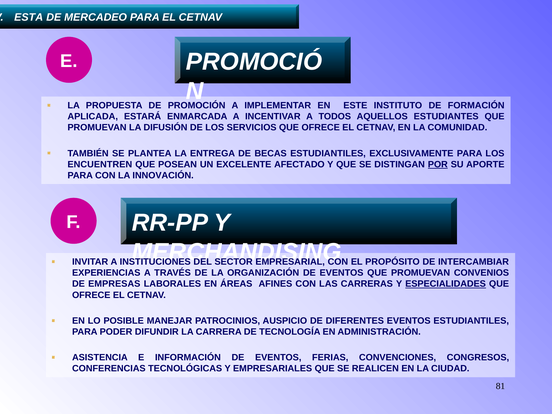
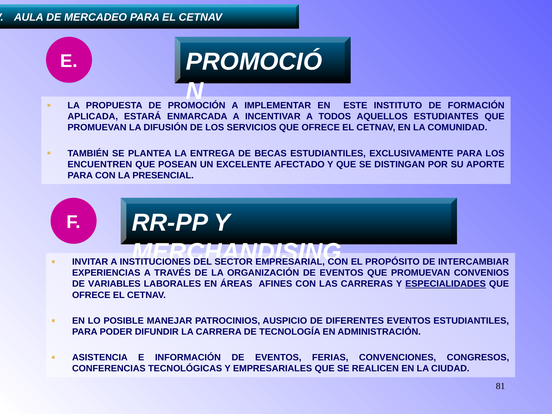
ESTA: ESTA -> AULA (29, 17)
POR underline: present -> none (438, 164)
INNOVACIÓN: INNOVACIÓN -> PRESENCIAL (163, 175)
EMPRESAS: EMPRESAS -> VARIABLES (114, 284)
